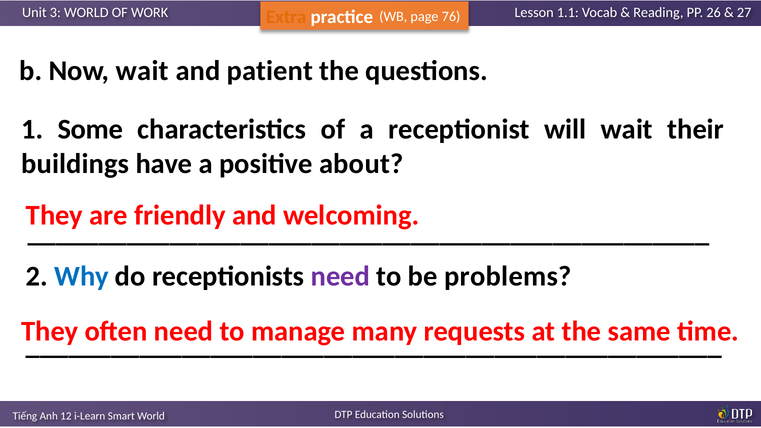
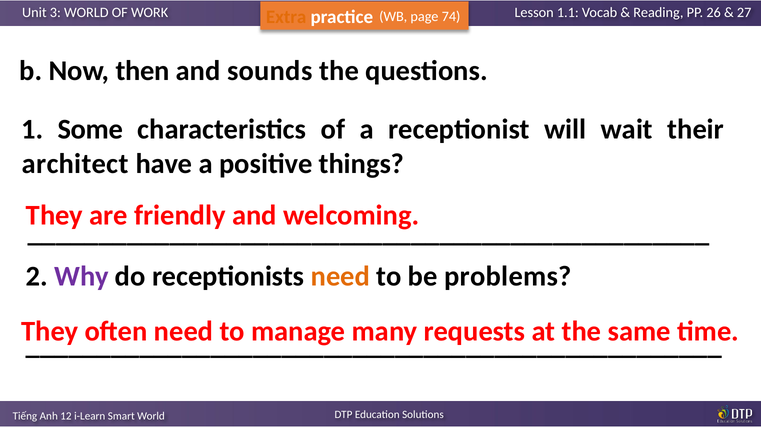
76: 76 -> 74 (451, 17)
Now wait: wait -> then (143, 71)
patient: patient -> sounds (270, 71)
buildings: buildings -> architect (75, 164)
about: about -> things (361, 164)
Why colour: blue -> purple (82, 276)
need colour: purple -> orange (340, 276)
